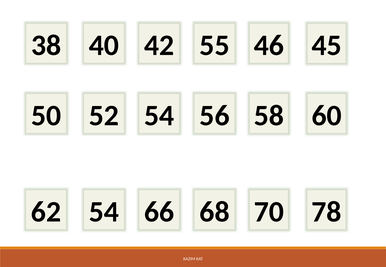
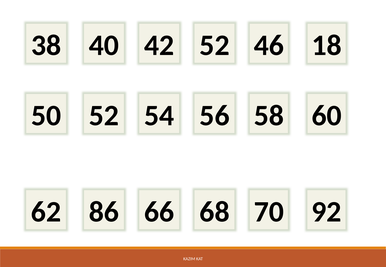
42 55: 55 -> 52 (215, 45)
45: 45 -> 18 (327, 45)
62 54: 54 -> 86 (104, 212)
78: 78 -> 92 (326, 212)
